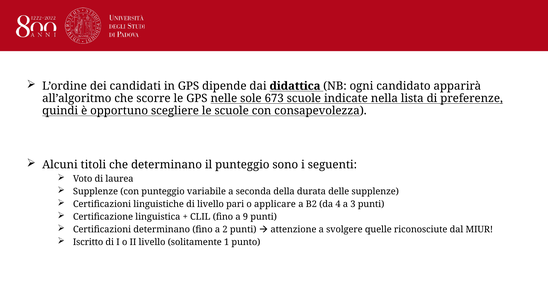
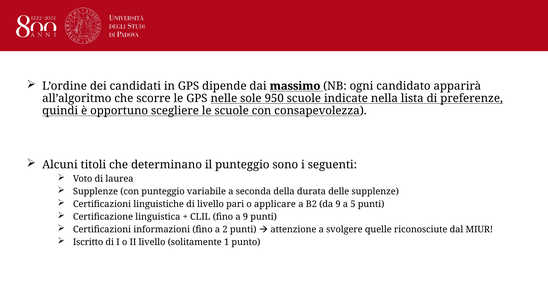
didattica: didattica -> massimo (295, 86)
673: 673 -> 950 (274, 98)
da 4: 4 -> 9 (338, 204)
3: 3 -> 5 (353, 204)
Certificazioni determinano: determinano -> informazioni (162, 230)
